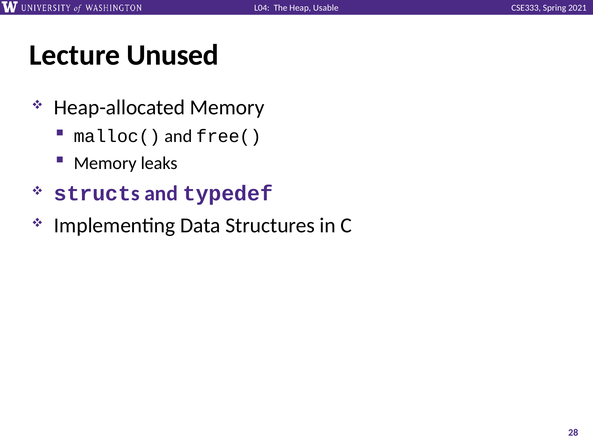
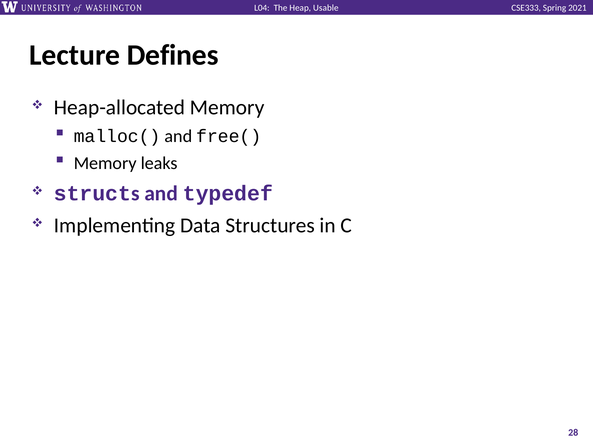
Unused: Unused -> Defines (173, 55)
